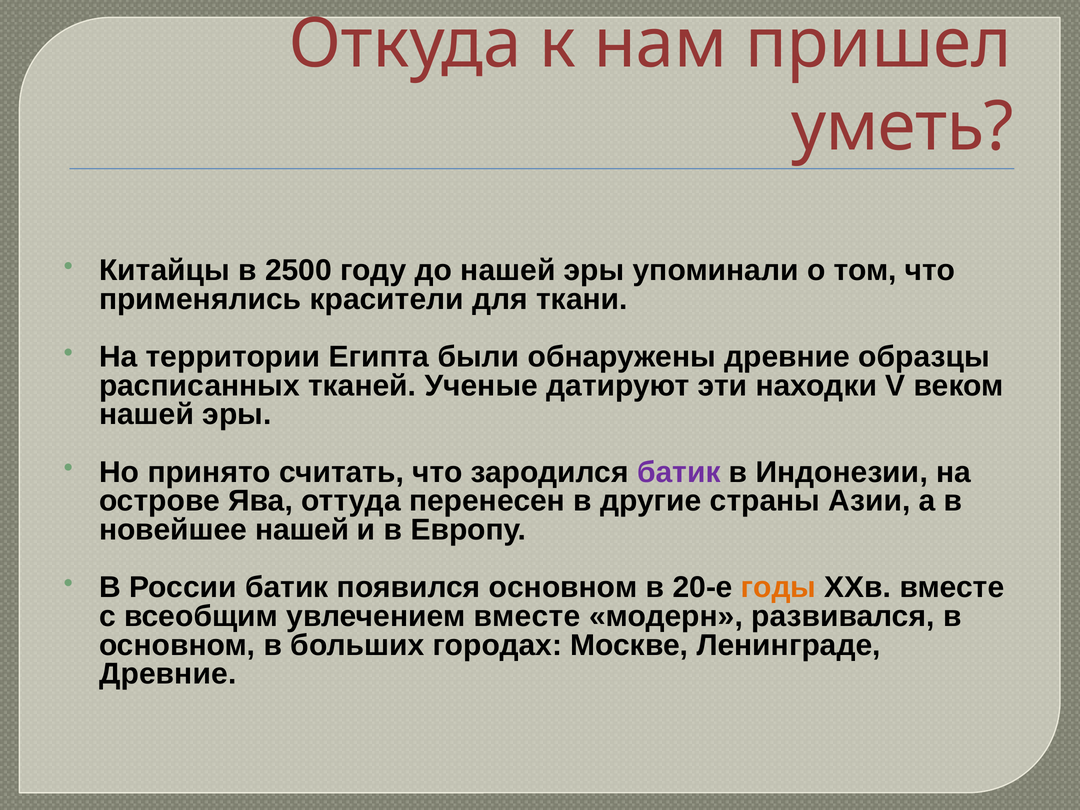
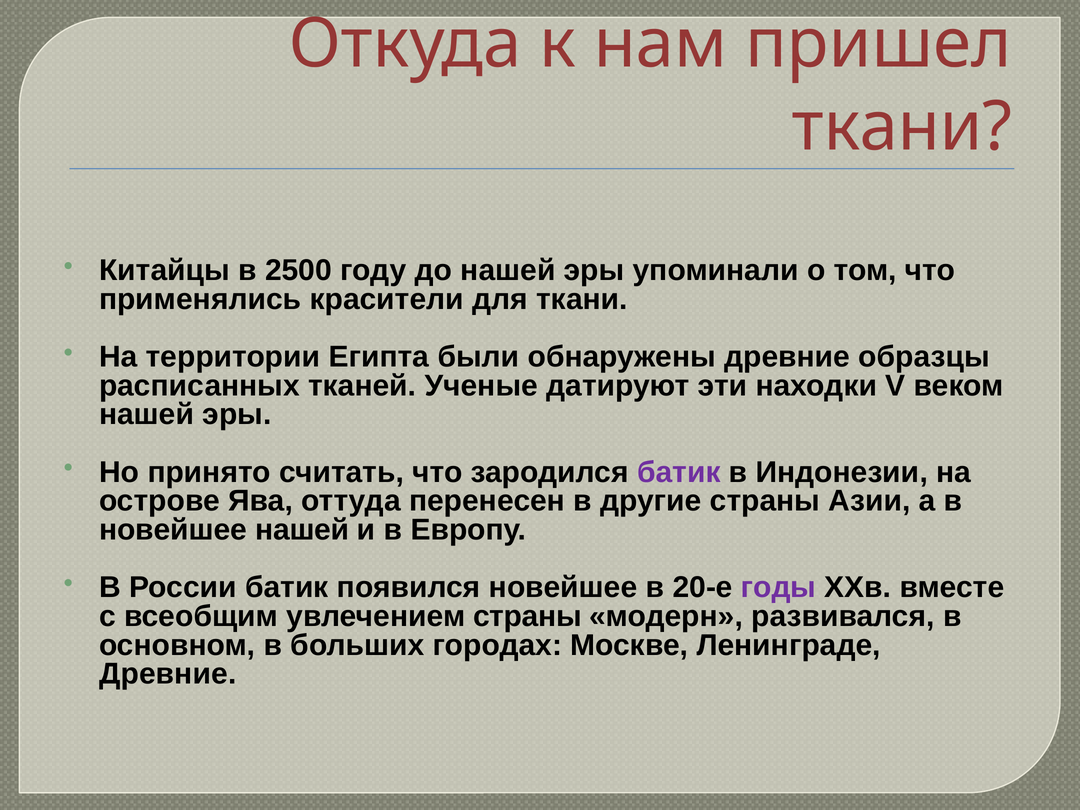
уметь: уметь -> ткани (902, 127)
появился основном: основном -> новейшее (563, 587)
годы colour: orange -> purple (779, 587)
увлечением вместе: вместе -> страны (527, 616)
